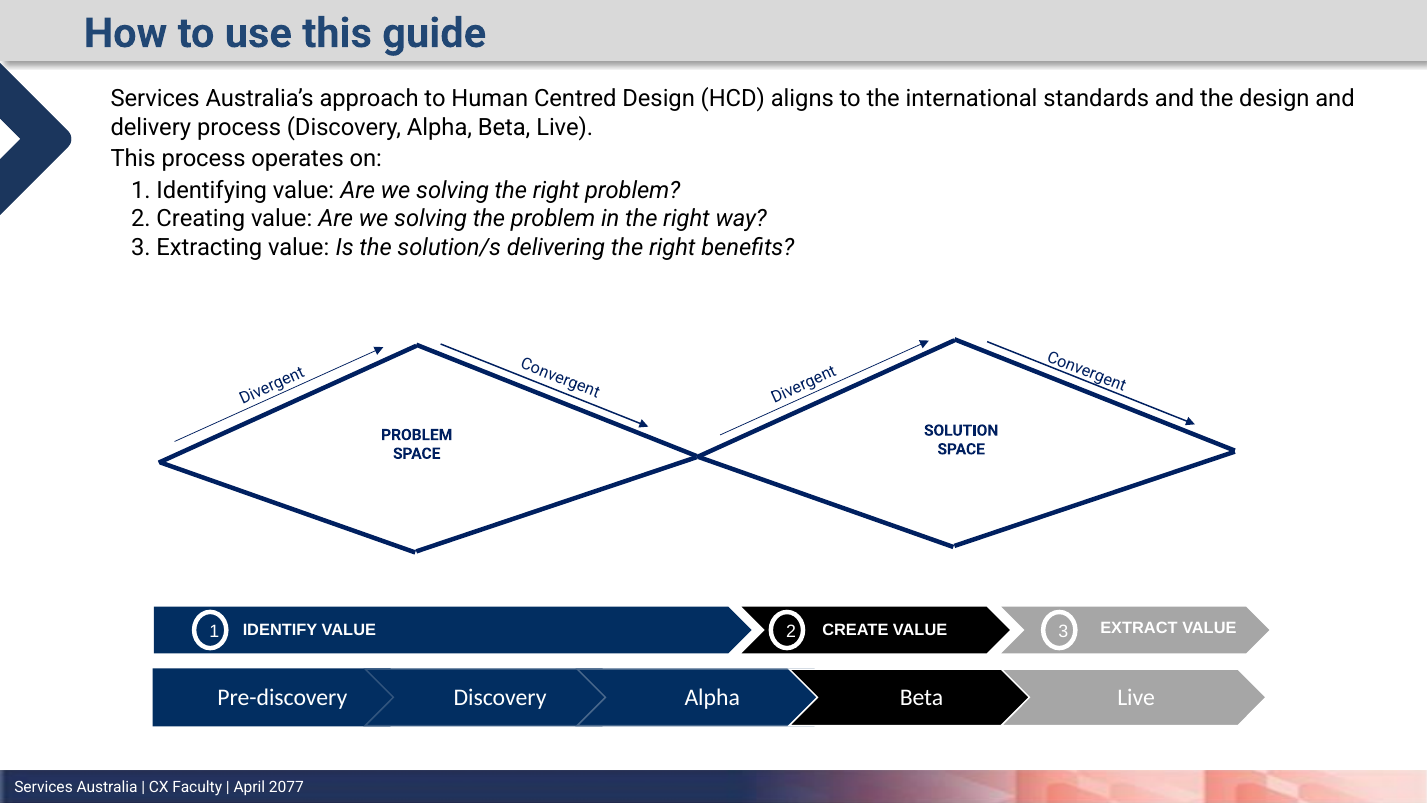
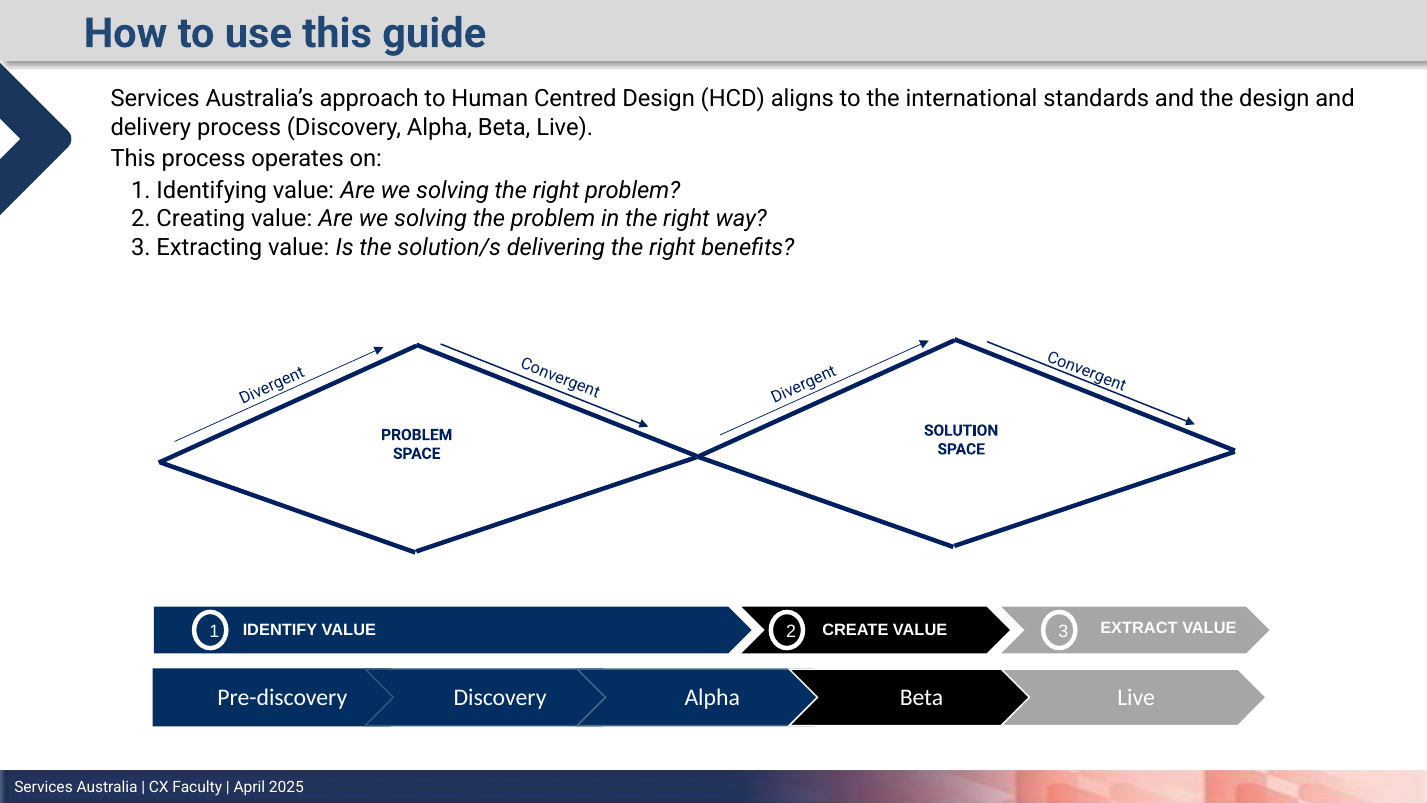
2077: 2077 -> 2025 (286, 787)
